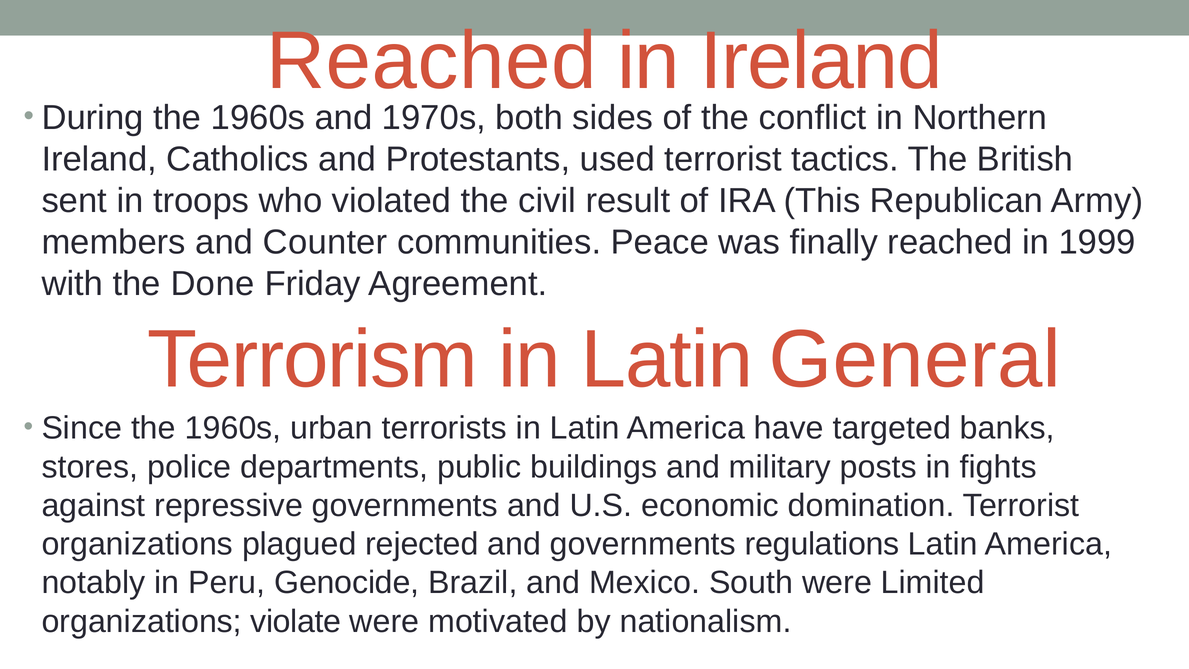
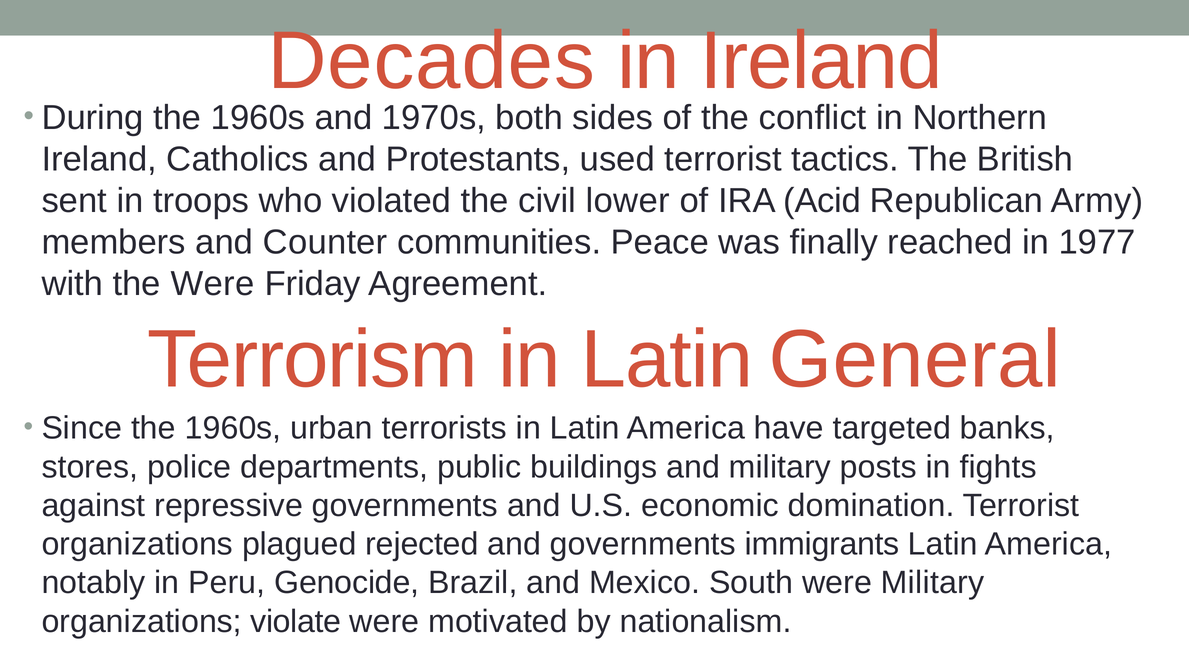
Reached: Reached -> Decades (431, 61)
result: result -> lower (628, 201)
This: This -> Acid (822, 201)
1999: 1999 -> 1977 (1097, 242)
the Done: Done -> Were (213, 284)
regulations: regulations -> immigrants (822, 544)
were Limited: Limited -> Military (933, 583)
